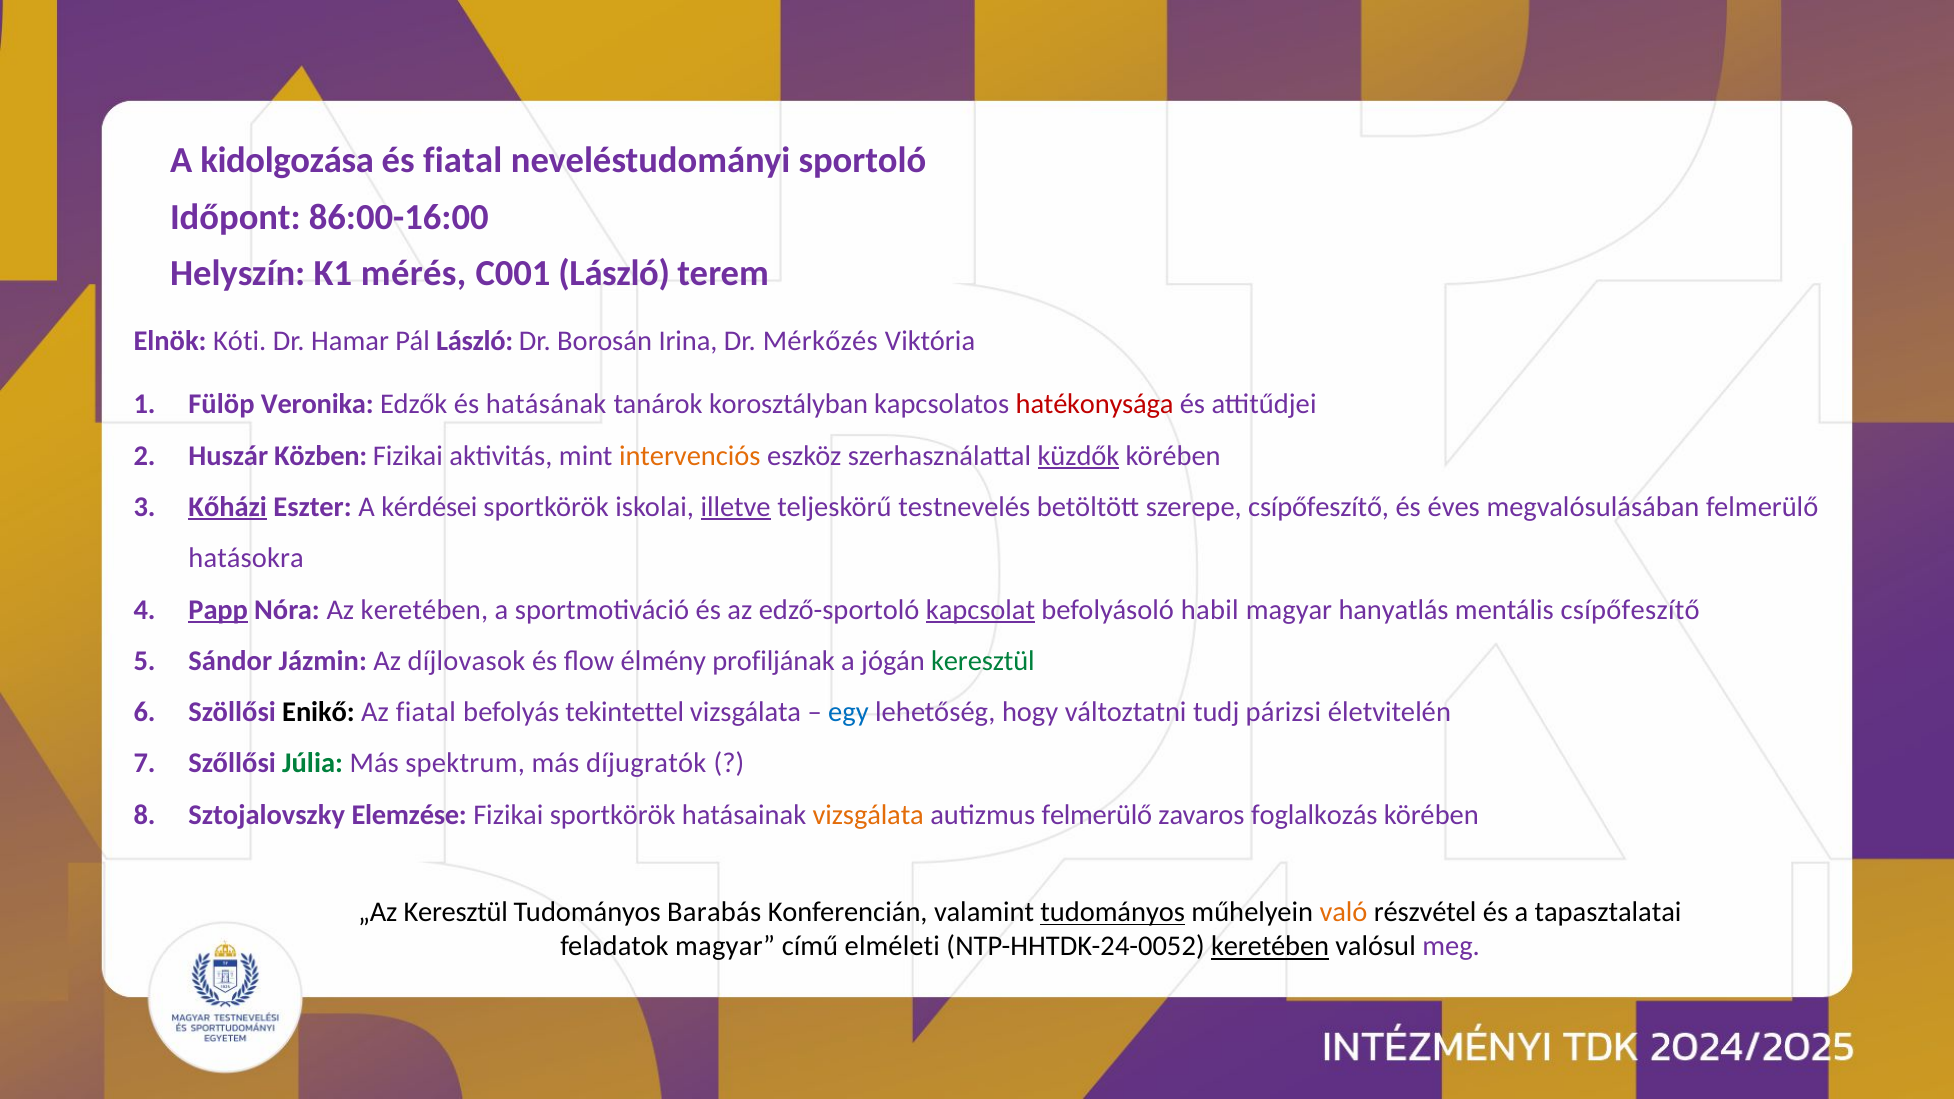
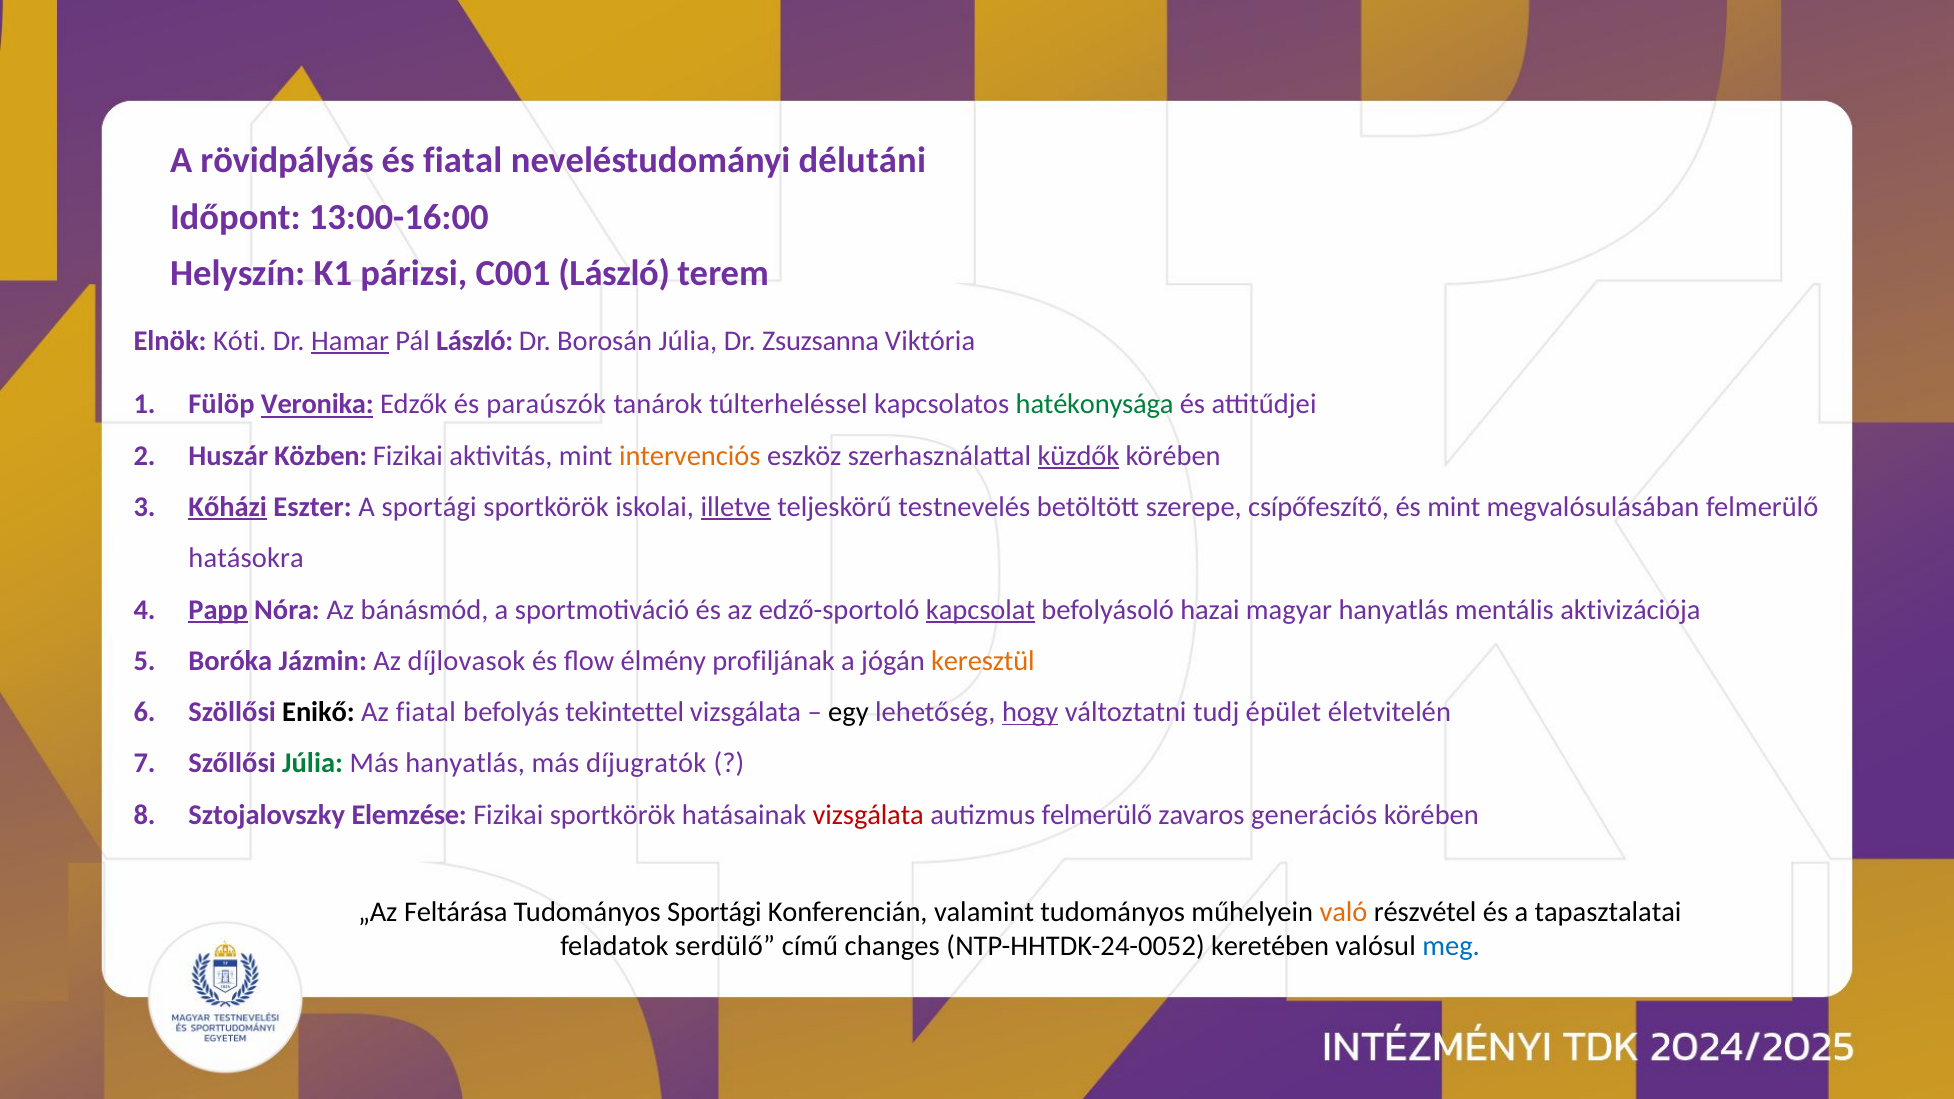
kidolgozása: kidolgozása -> rövidpályás (287, 161)
sportoló: sportoló -> délutáni (862, 161)
86:00-16:00: 86:00-16:00 -> 13:00-16:00 (399, 217)
mérés: mérés -> párizsi (414, 273)
Hamar underline: none -> present (350, 341)
Borosán Irina: Irina -> Júlia (688, 341)
Mérkőzés: Mérkőzés -> Zsuzsanna (821, 341)
Veronika underline: none -> present (317, 405)
hatásának: hatásának -> paraúszók (546, 405)
korosztályban: korosztályban -> túlterheléssel (788, 405)
hatékonysága colour: red -> green (1095, 405)
A kérdései: kérdései -> sportági (429, 507)
és éves: éves -> mint (1454, 507)
Az keretében: keretében -> bánásmód (425, 610)
habil: habil -> hazai (1210, 610)
mentális csípőfeszítő: csípőfeszítő -> aktivizációja (1630, 610)
Sándor: Sándor -> Boróka (230, 661)
keresztül colour: green -> orange (983, 661)
egy colour: blue -> black (848, 712)
hogy underline: none -> present (1030, 712)
párizsi: párizsi -> épület (1283, 712)
Más spektrum: spektrum -> hanyatlás (465, 764)
vizsgálata colour: orange -> red (868, 815)
foglalkozás: foglalkozás -> generációs (1314, 815)
„Az Keresztül: Keresztül -> Feltárása (456, 912)
Tudományos Barabás: Barabás -> Sportági (714, 912)
tudományos underline: present -> none (1113, 912)
feladatok magyar: magyar -> serdülő (725, 947)
elméleti: elméleti -> changes (892, 947)
keretében underline: present -> none (1270, 947)
meg colour: purple -> blue (1451, 947)
